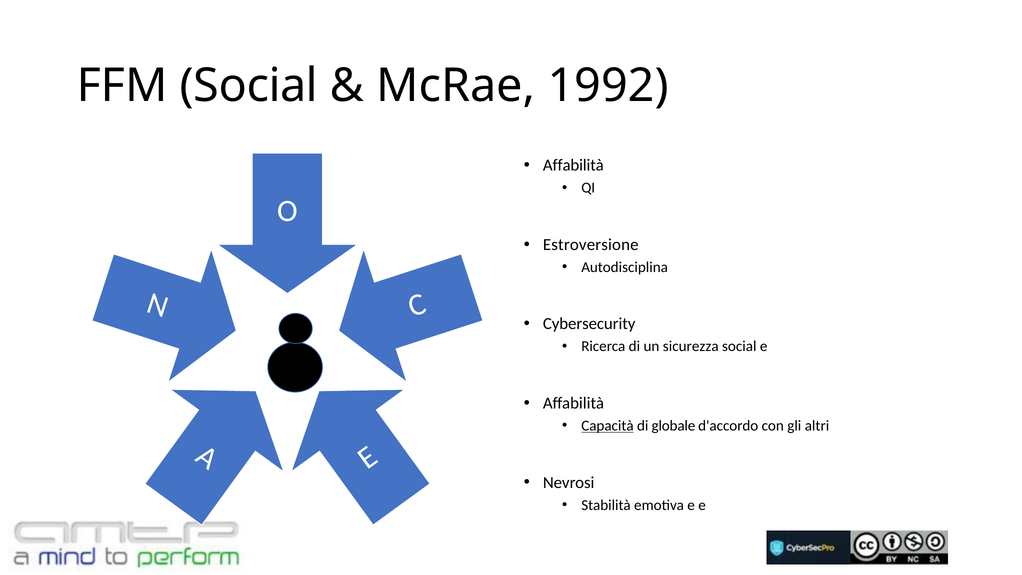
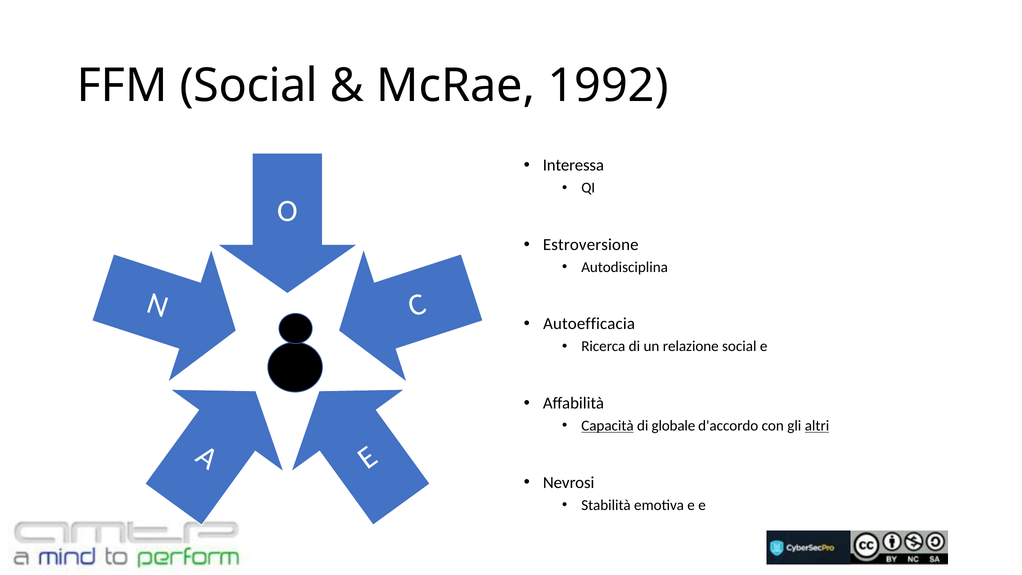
Affabilità: Affabilità -> Interessa (573, 165)
Cybersecurity: Cybersecurity -> Autoefficacia (589, 324)
sicurezza: sicurezza -> relazione (691, 346)
altri underline: none -> present (817, 426)
